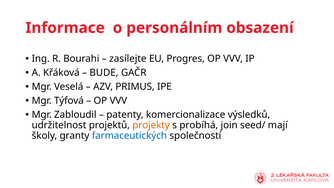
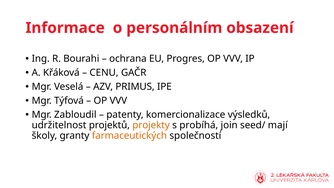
zasílejte: zasílejte -> ochrana (128, 59)
BUDE: BUDE -> CENU (104, 73)
farmaceutických colour: blue -> orange (129, 136)
